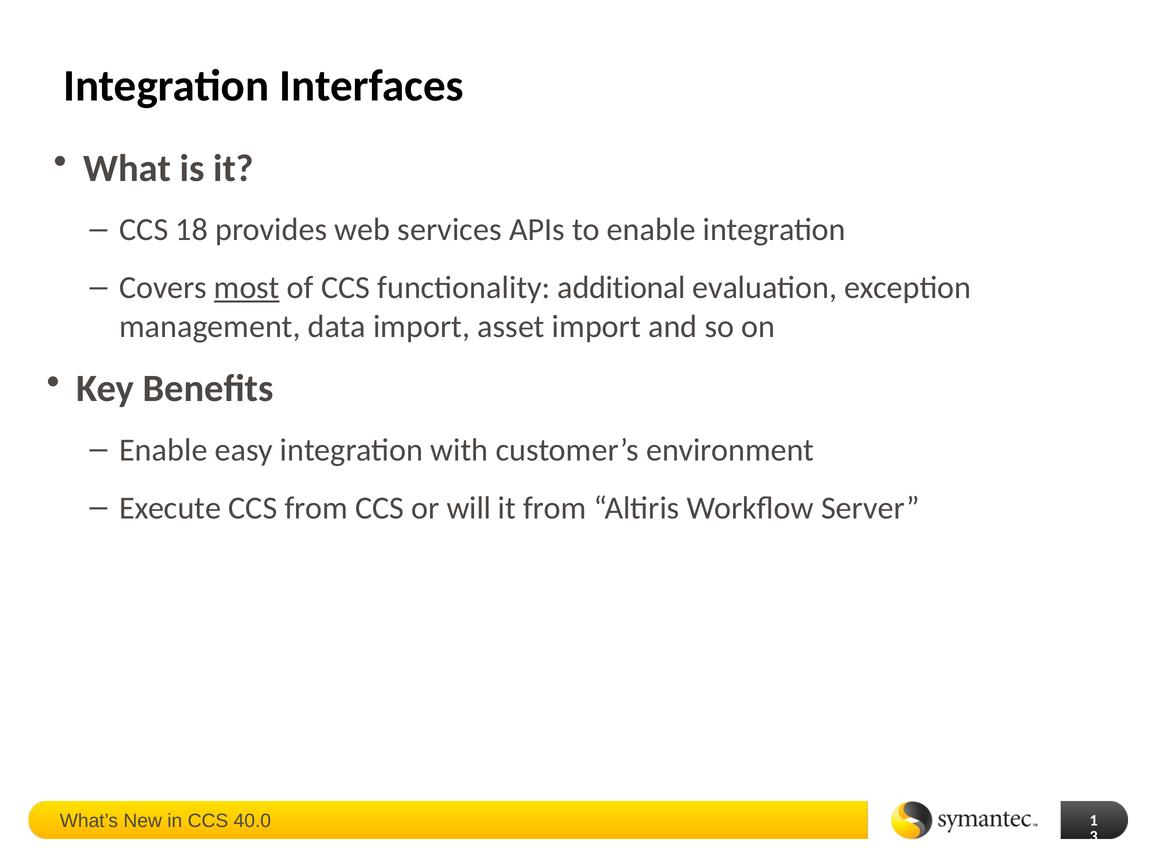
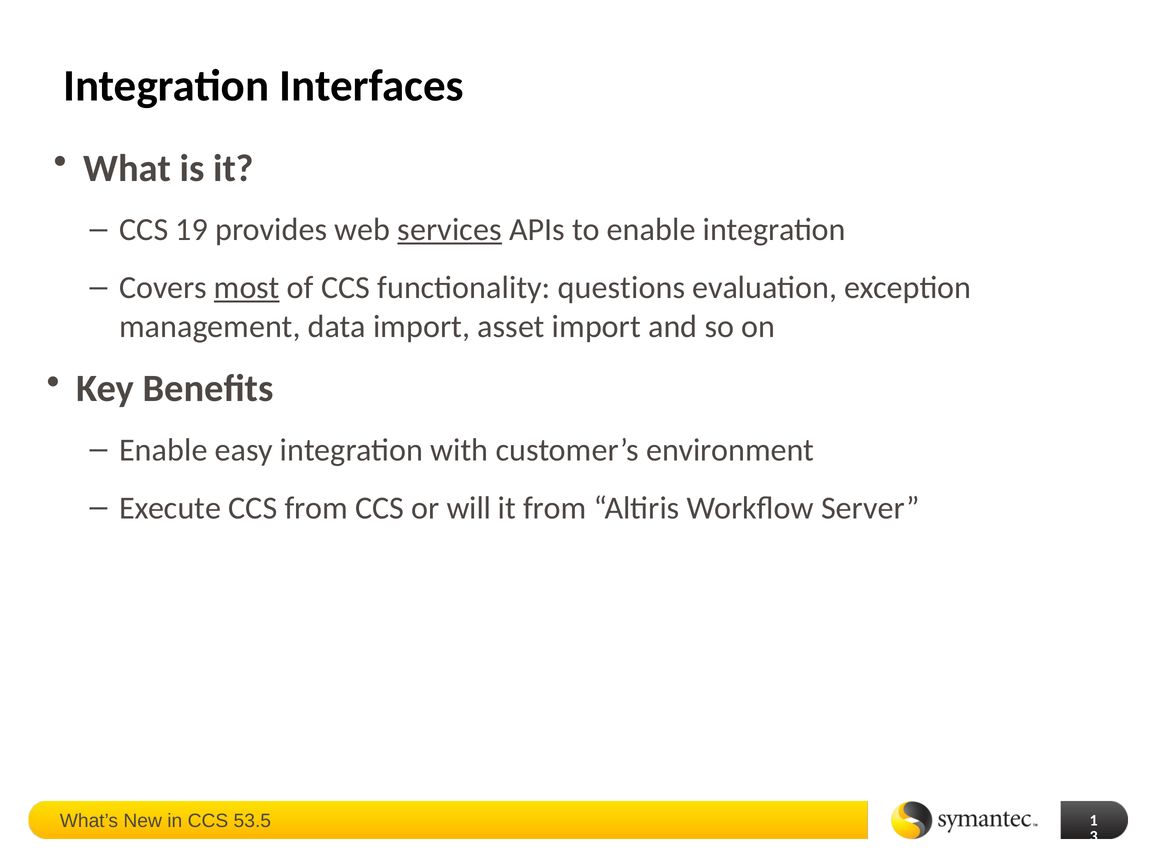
18: 18 -> 19 (192, 230)
services underline: none -> present (450, 230)
additional: additional -> questions (621, 288)
40.0: 40.0 -> 53.5 (252, 821)
